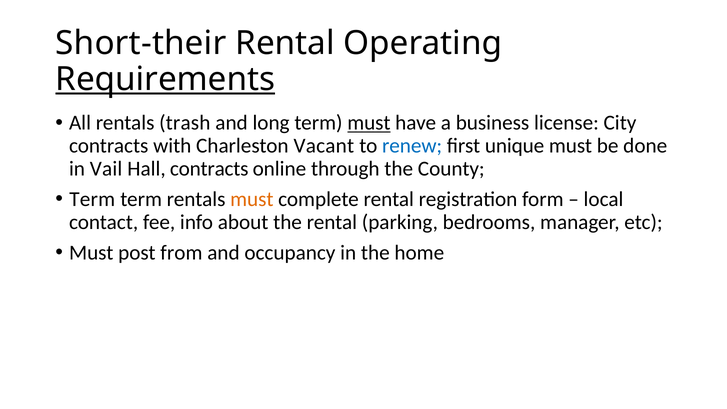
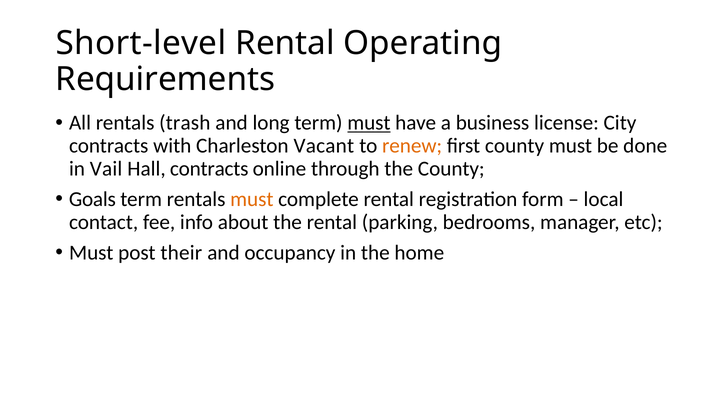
Short-their: Short-their -> Short-level (141, 43)
Requirements underline: present -> none (165, 79)
renew colour: blue -> orange (412, 146)
first unique: unique -> county (515, 146)
Term: Term -> Goals (92, 199)
from: from -> their (181, 253)
